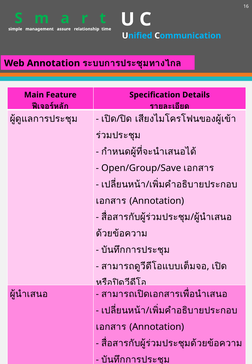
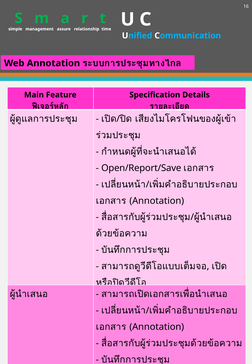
Open/Group/Save: Open/Group/Save -> Open/Report/Save (141, 168)
